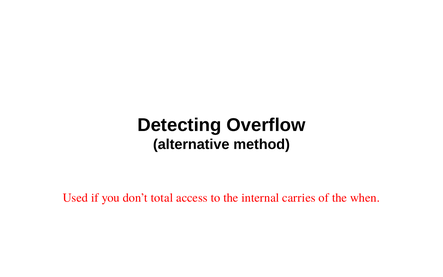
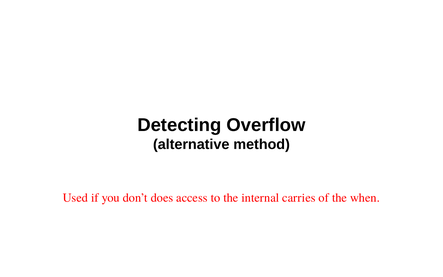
total: total -> does (162, 198)
